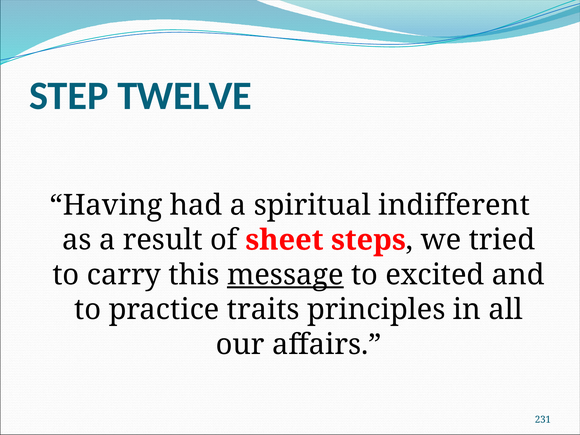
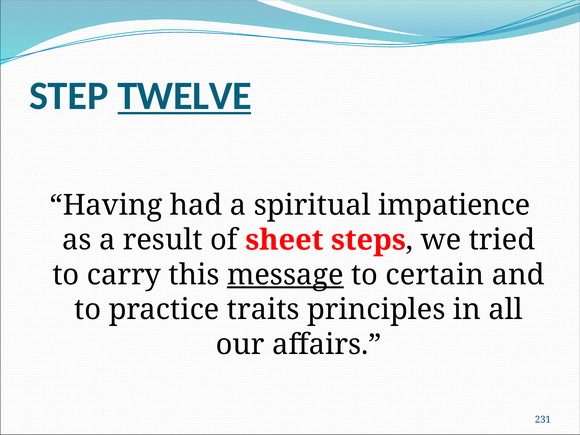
TWELVE underline: none -> present (185, 96)
indifferent: indifferent -> impatience (454, 205)
excited: excited -> certain (435, 275)
